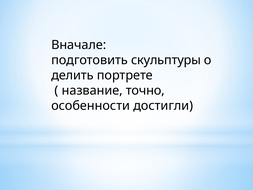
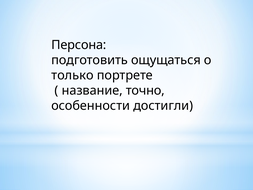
Вначале: Вначале -> Персона (79, 45)
скульптуры: скульптуры -> ощущаться (166, 60)
делить: делить -> только (72, 75)
